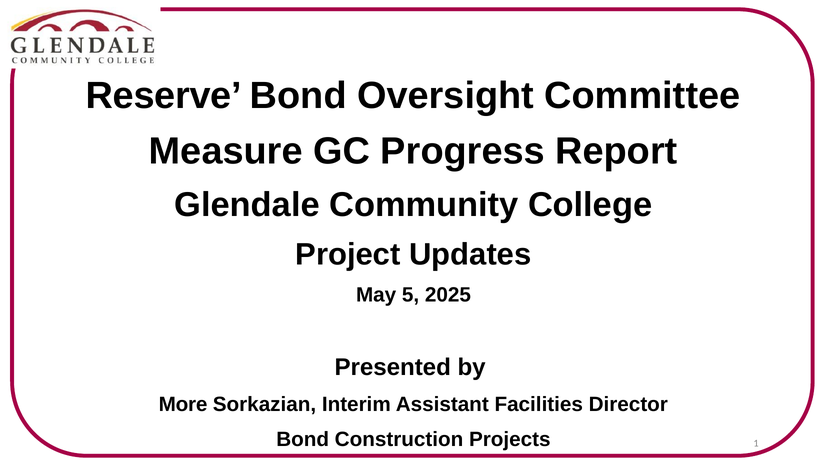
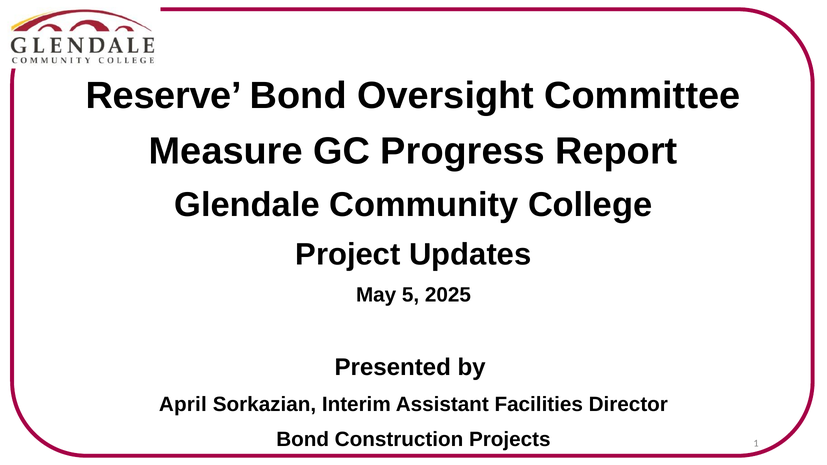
More: More -> April (183, 405)
